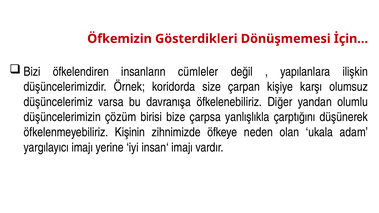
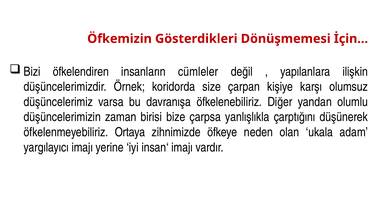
çözüm: çözüm -> zaman (121, 117)
Kişinin: Kişinin -> Ortaya (130, 132)
